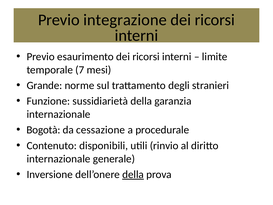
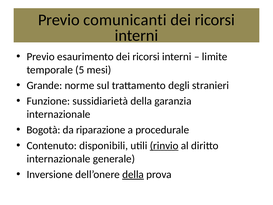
integrazione: integrazione -> comunicanti (125, 20)
7: 7 -> 5 (80, 70)
cessazione: cessazione -> riparazione (101, 130)
rinvio underline: none -> present (164, 145)
